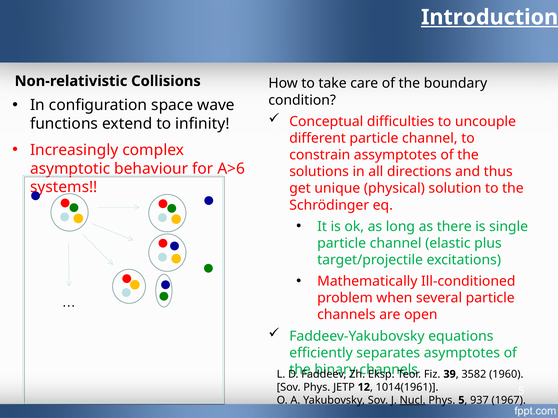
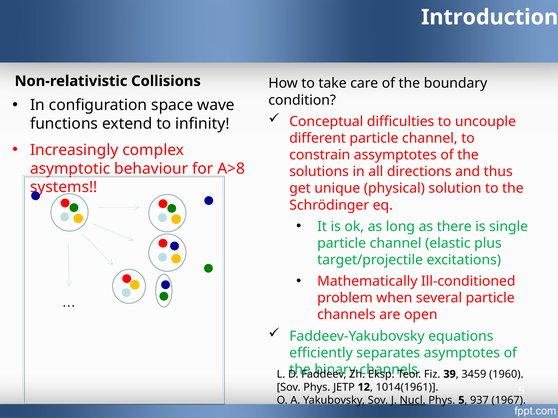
Introduction underline: present -> none (490, 17)
A>6: A>6 -> A>8 (231, 169)
3582: 3582 -> 3459 (474, 375)
